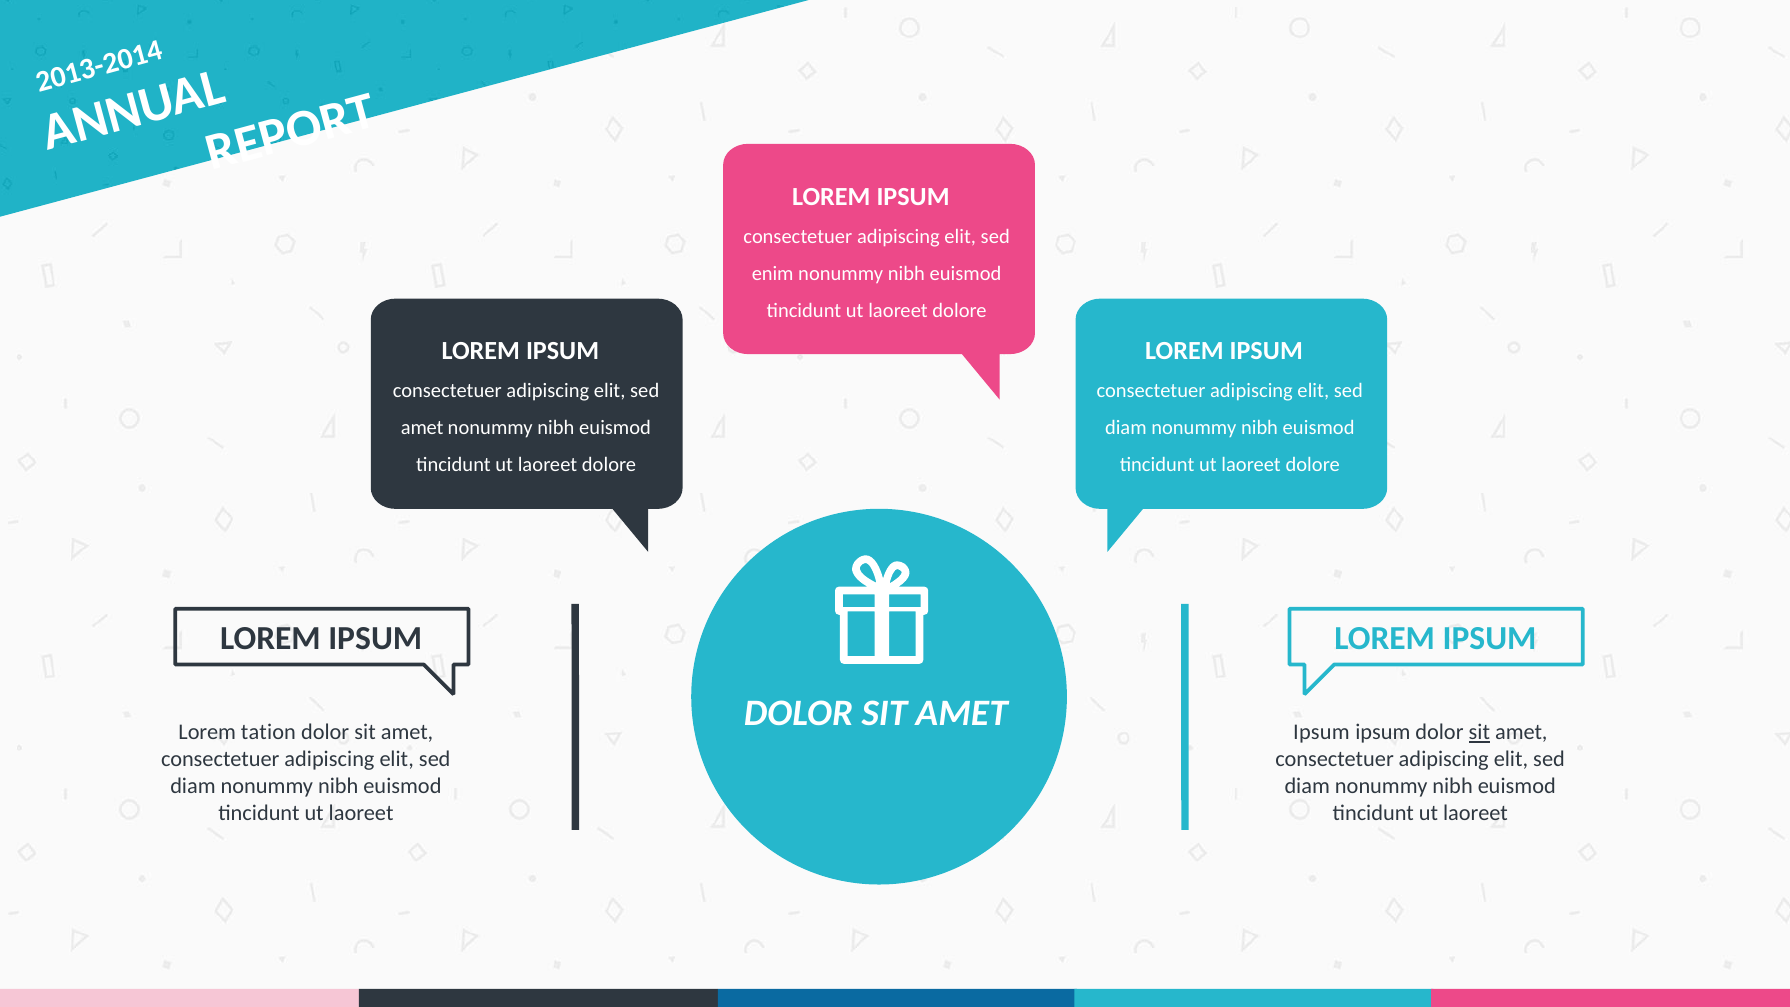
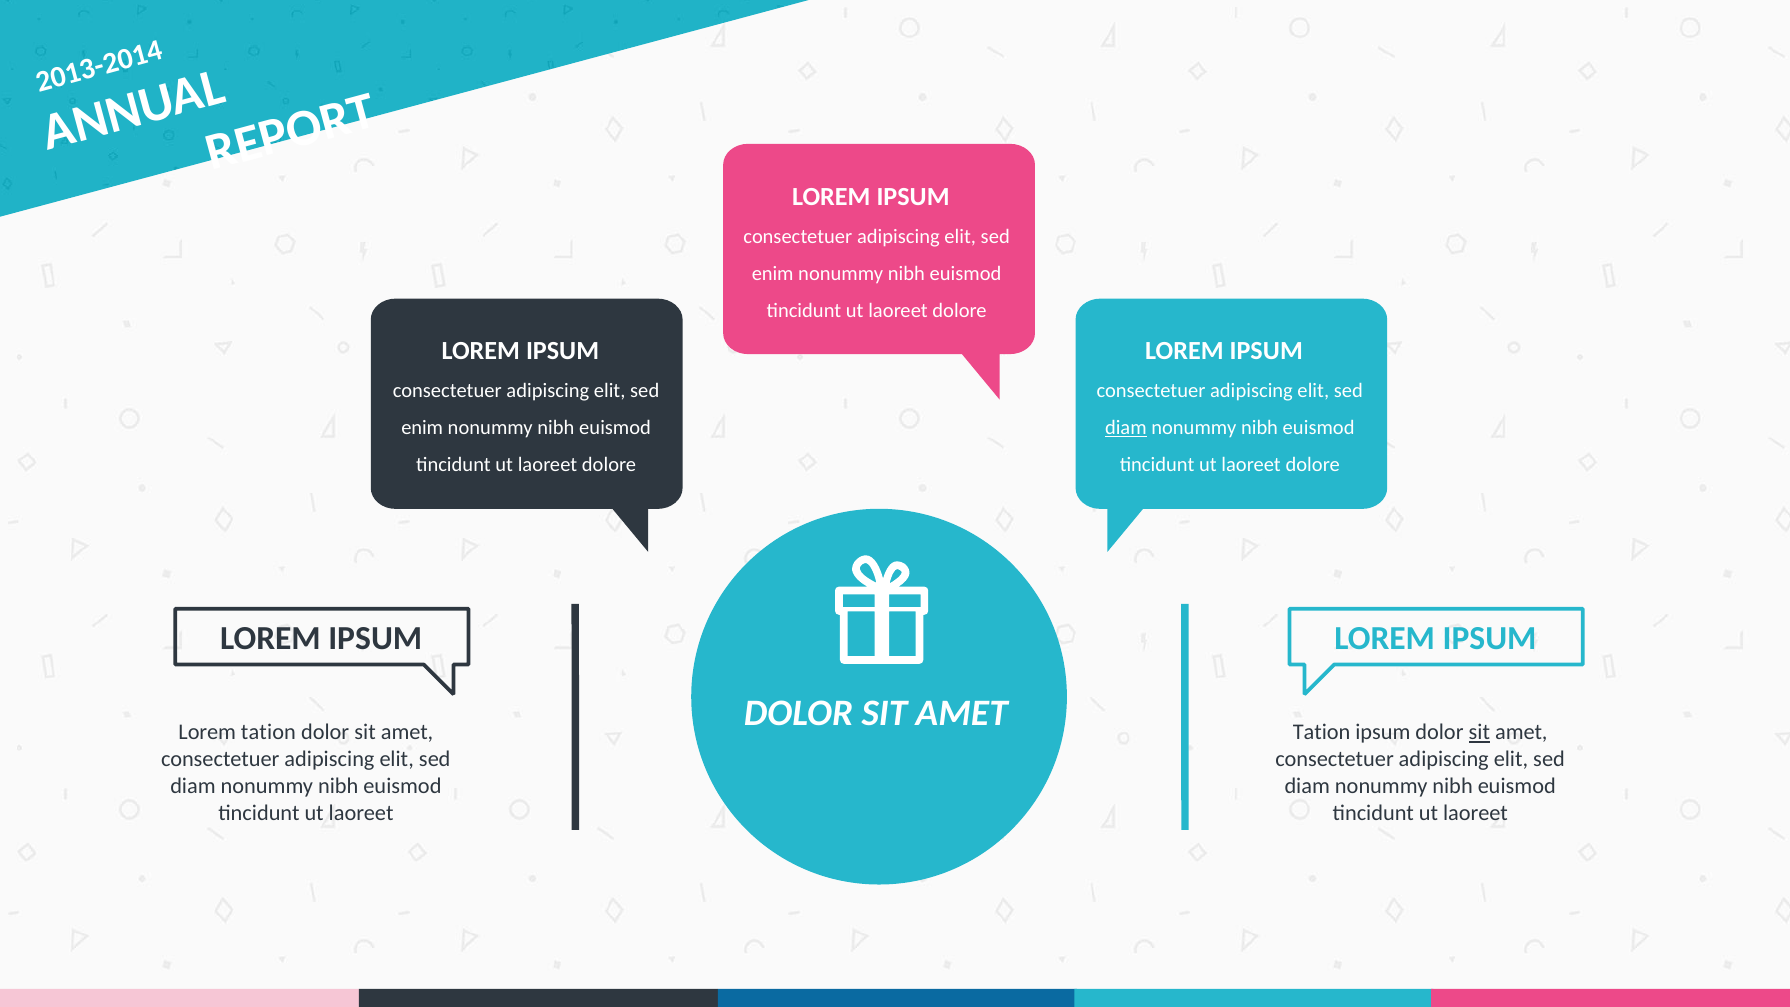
amet: amet -> enim (422, 427)
diam underline: none -> present (1126, 427)
AMET Ipsum: Ipsum -> Tation (1322, 732)
